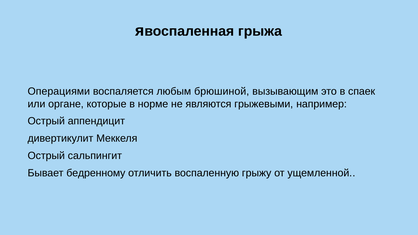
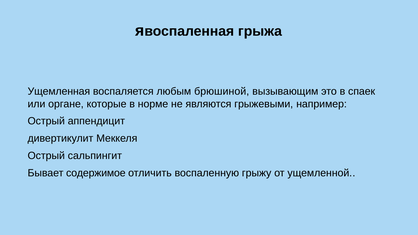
Операциями: Операциями -> Ущемленная (59, 91)
бедренному: бедренному -> содержимое (96, 173)
